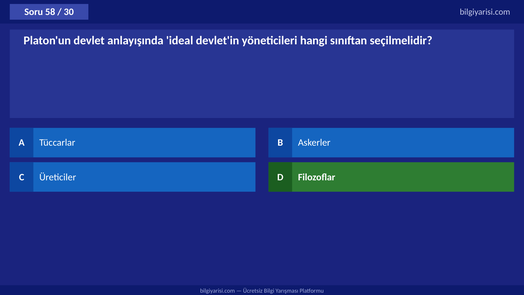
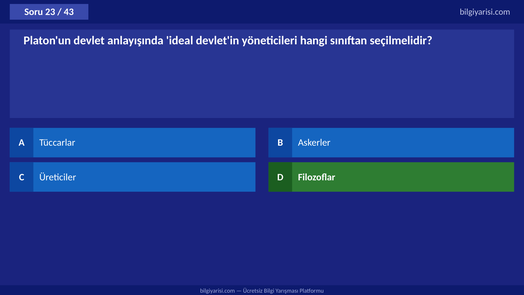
58: 58 -> 23 (50, 12)
30: 30 -> 43 (69, 12)
